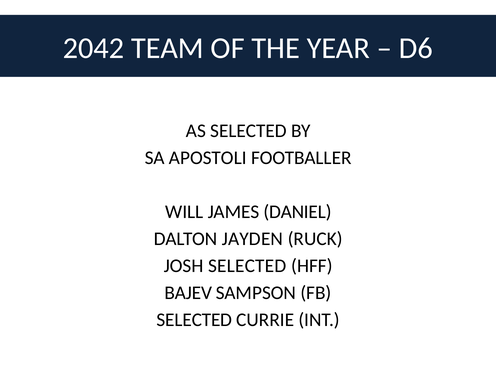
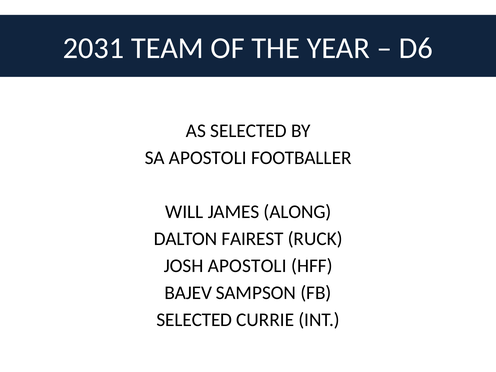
2042: 2042 -> 2031 (94, 48)
DANIEL: DANIEL -> ALONG (297, 212)
JAYDEN: JAYDEN -> FAIREST (253, 239)
JOSH SELECTED: SELECTED -> APOSTOLI (247, 266)
